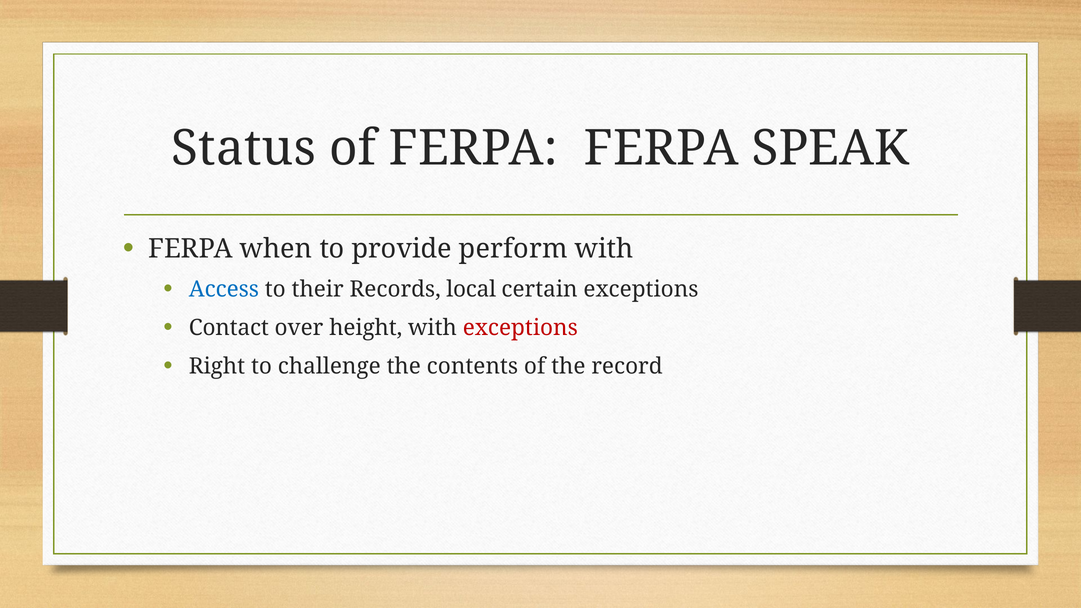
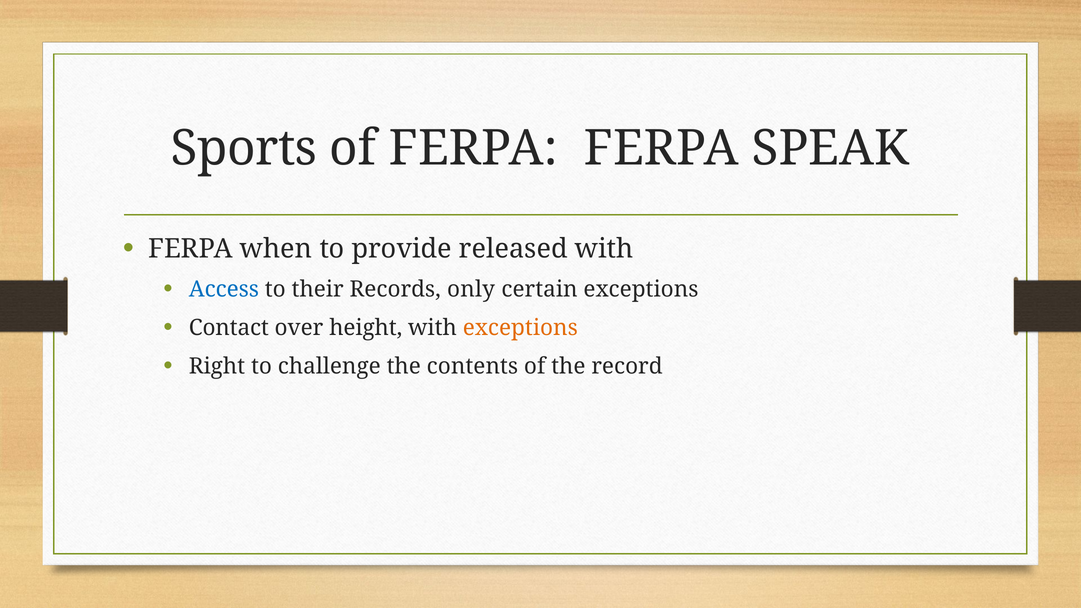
Status: Status -> Sports (244, 148)
perform: perform -> released (513, 249)
local: local -> only (471, 290)
exceptions colour: red -> orange (520, 328)
